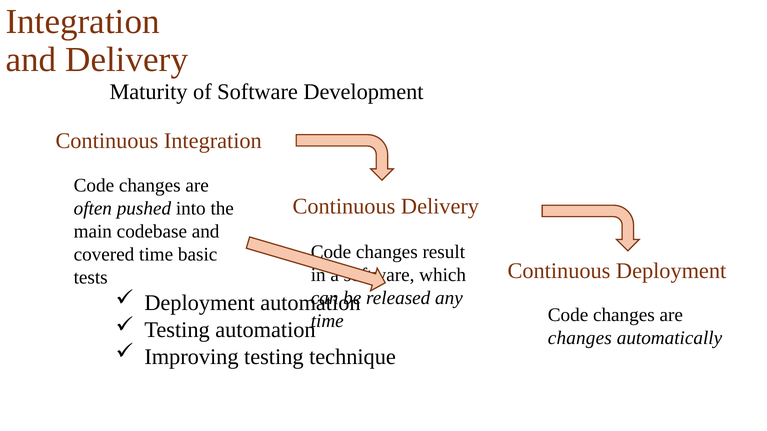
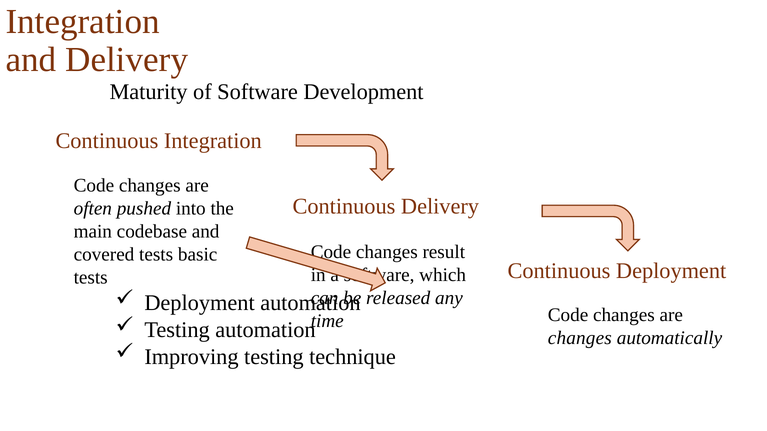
covered time: time -> tests (156, 255)
